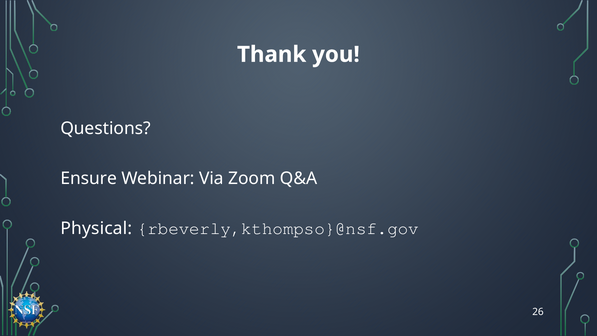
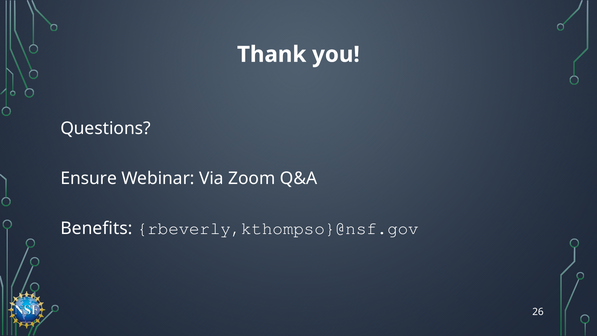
Physical: Physical -> Benefits (96, 228)
